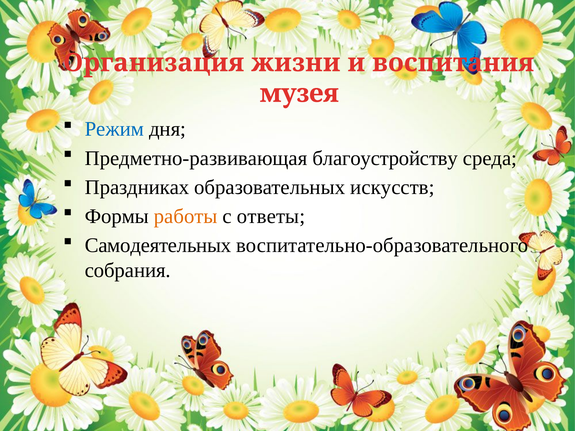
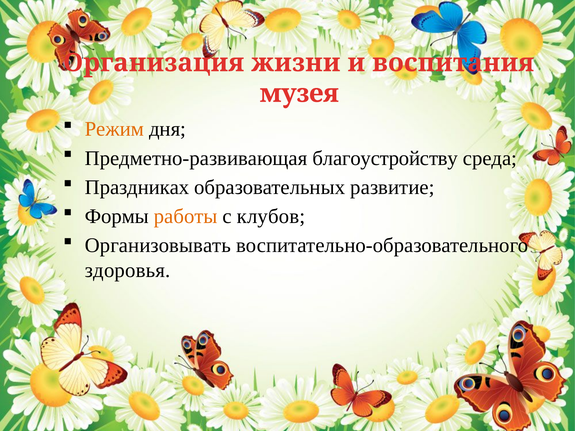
Режим colour: blue -> orange (114, 129)
искусств: искусств -> развитие (392, 187)
ответы: ответы -> клубов (271, 216)
Самодеятельных: Самодеятельных -> Организовывать (158, 246)
собрания: собрания -> здоровья (128, 271)
